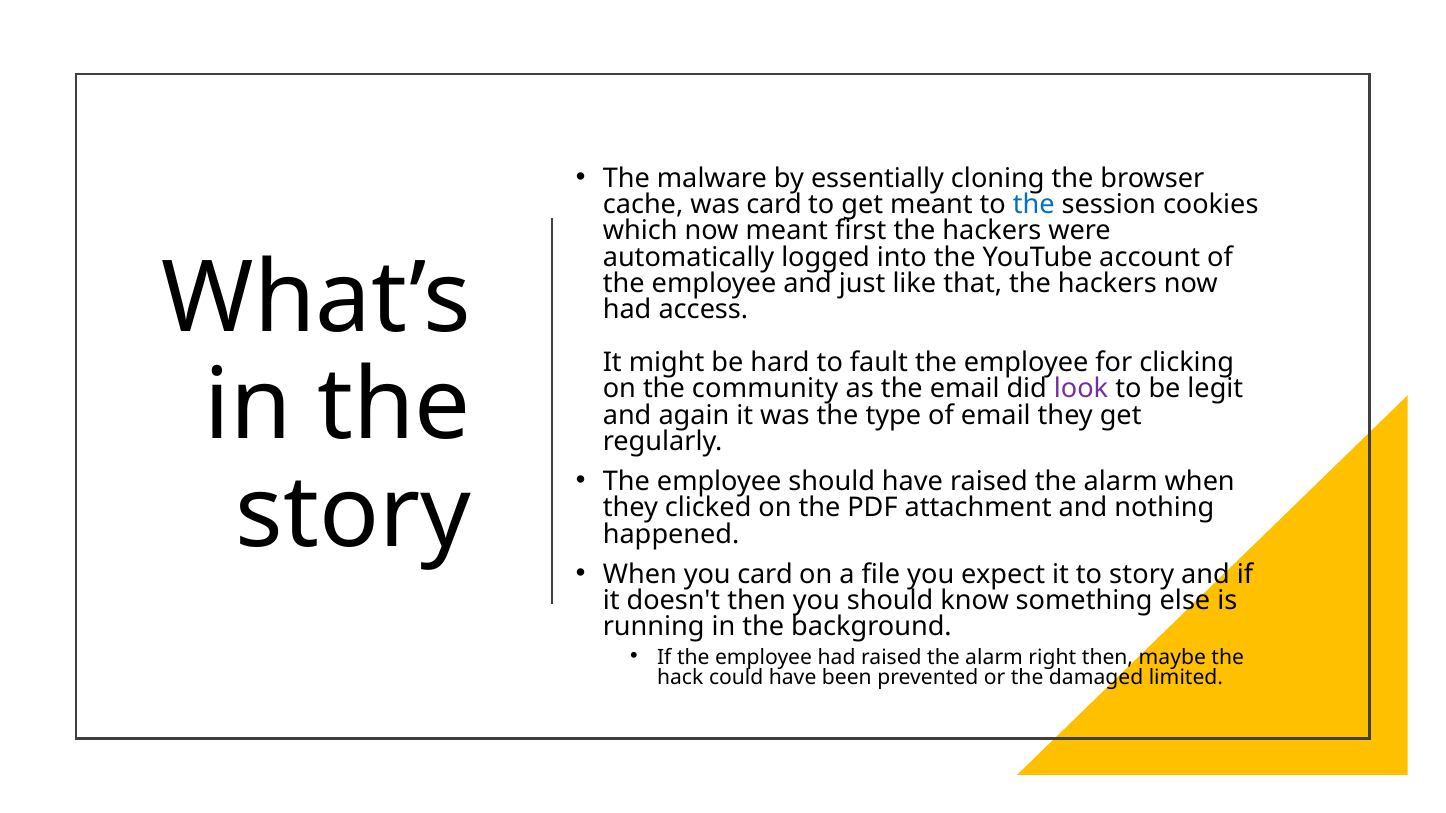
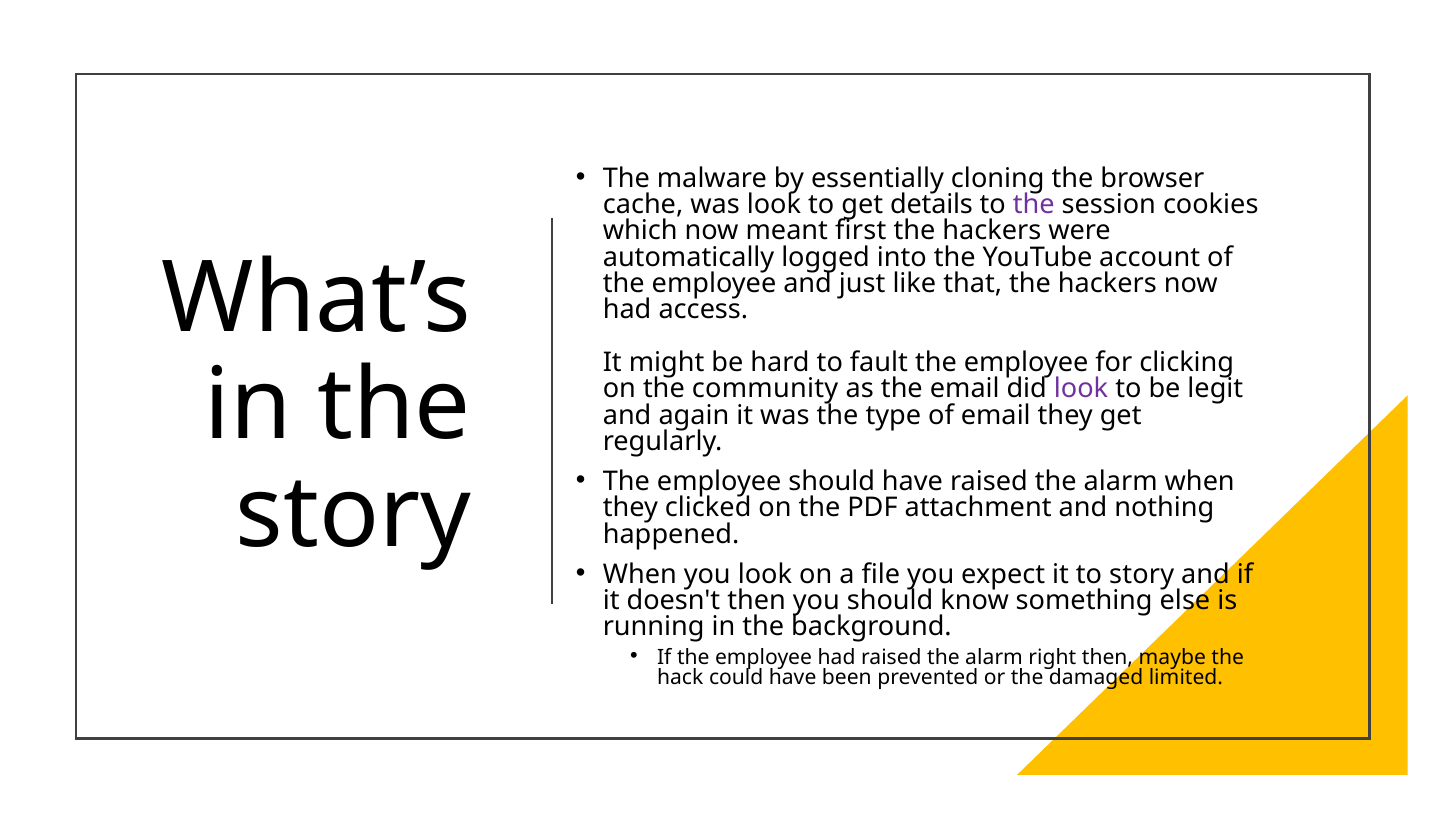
was card: card -> look (774, 205)
get meant: meant -> details (932, 205)
the colour: blue -> purple (1034, 205)
you card: card -> look (765, 574)
